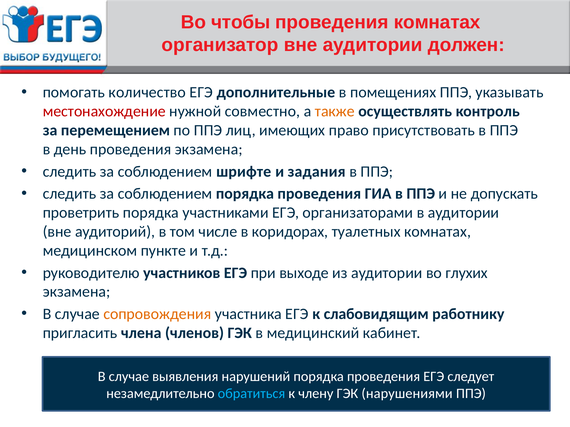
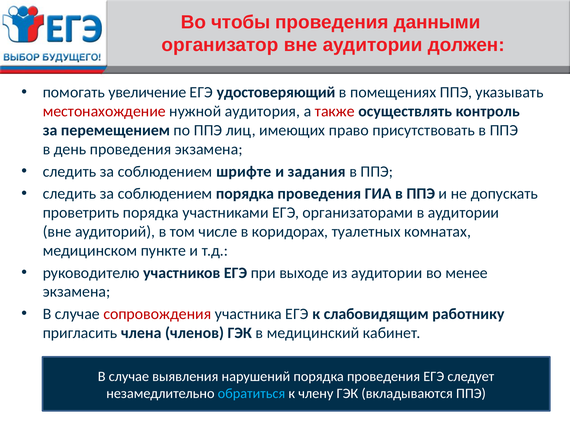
проведения комнатах: комнатах -> данными (437, 22)
количество: количество -> увеличение (147, 93)
дополнительные: дополнительные -> удостоверяющий (276, 93)
совместно: совместно -> аудитория (262, 112)
также colour: orange -> red (335, 112)
глухих: глухих -> менее (467, 273)
сопровождения colour: orange -> red (157, 314)
нарушениями: нарушениями -> вкладываются (407, 394)
